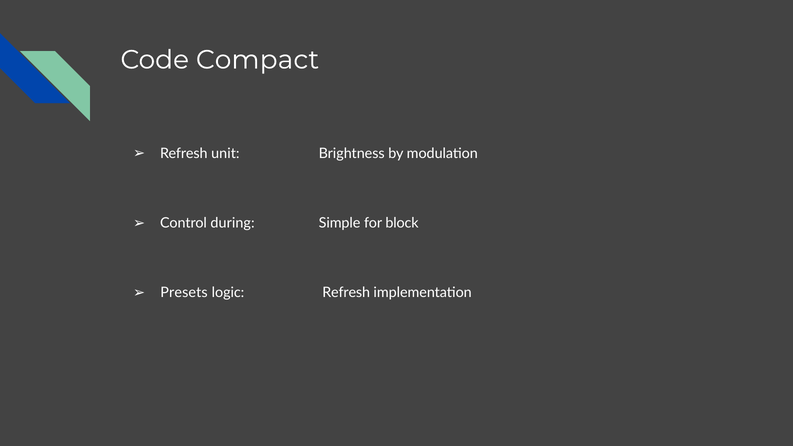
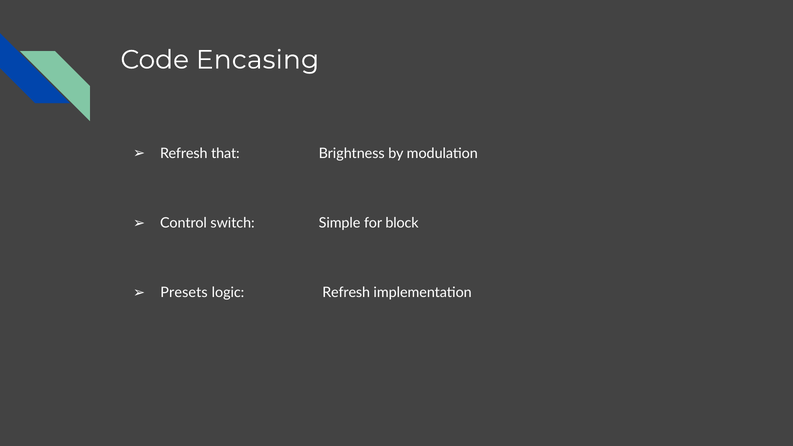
Compact: Compact -> Encasing (258, 60)
unit: unit -> that (225, 153)
during: during -> switch (233, 223)
